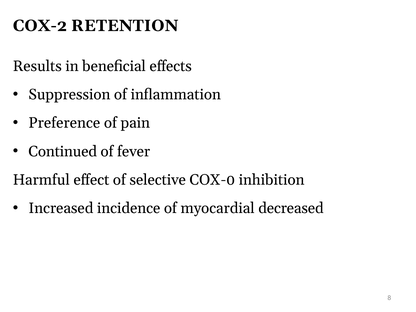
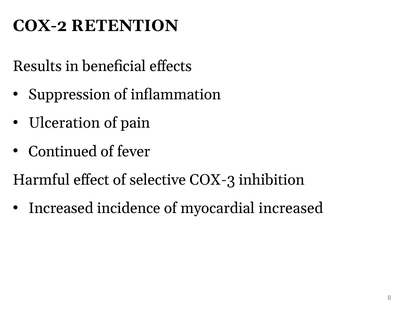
Preference: Preference -> Ulceration (64, 123)
COX-0: COX-0 -> COX-3 (212, 180)
myocardial decreased: decreased -> increased (291, 208)
